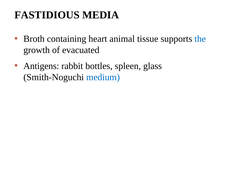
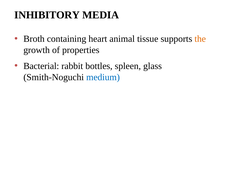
FASTIDIOUS: FASTIDIOUS -> INHIBITORY (47, 15)
the colour: blue -> orange (200, 39)
evacuated: evacuated -> properties (81, 50)
Antigens: Antigens -> Bacterial (41, 66)
